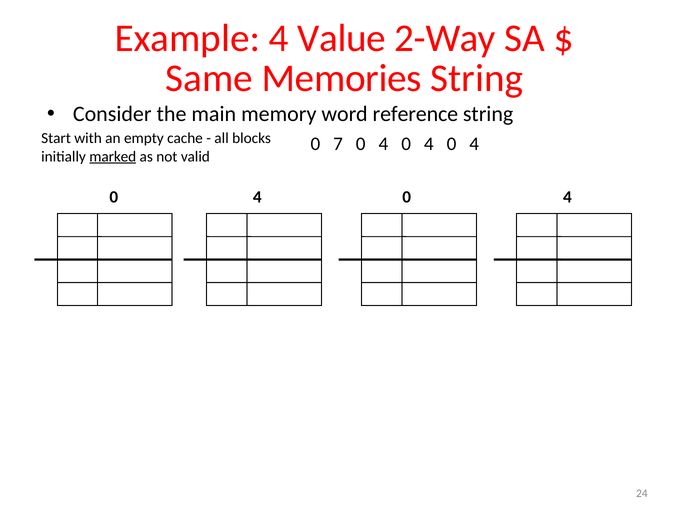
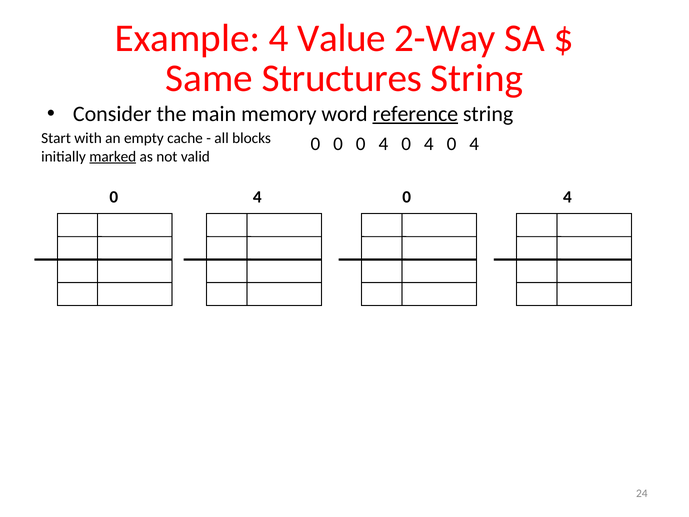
Memories: Memories -> Structures (342, 78)
reference underline: none -> present (415, 114)
7: 7 -> 0 (338, 144)
